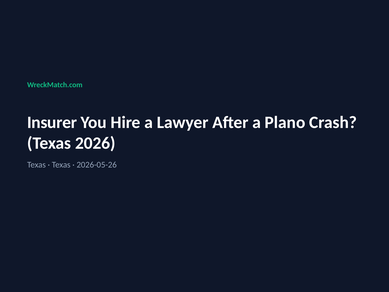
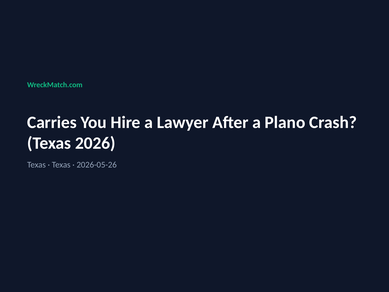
Insurer: Insurer -> Carries (52, 122)
